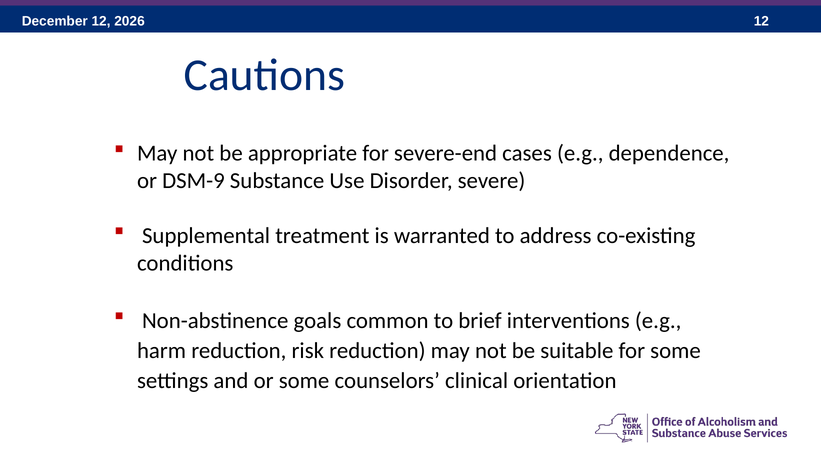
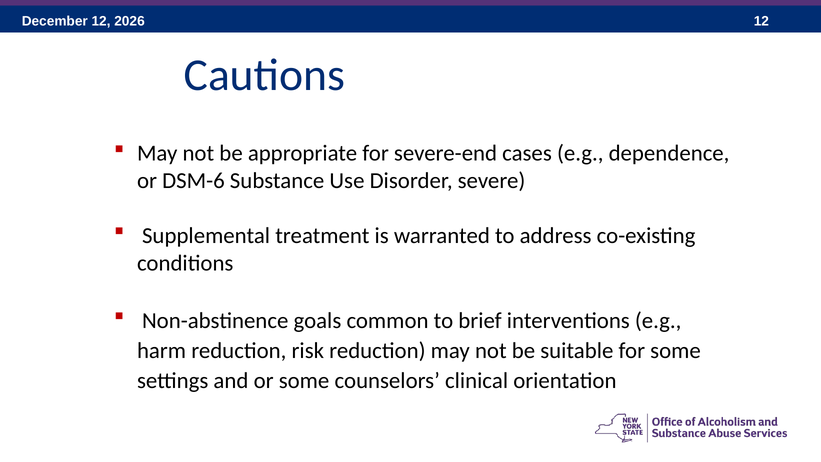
DSM-9: DSM-9 -> DSM-6 (193, 181)
